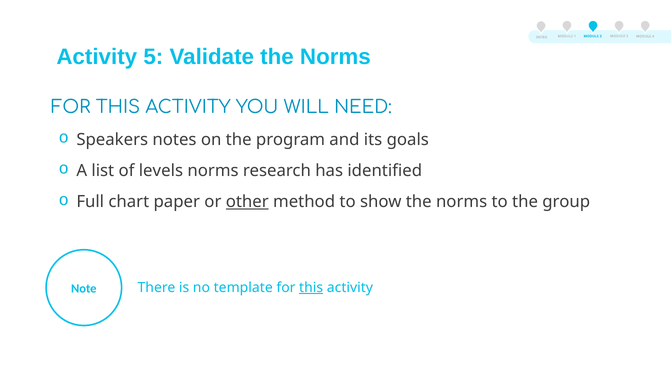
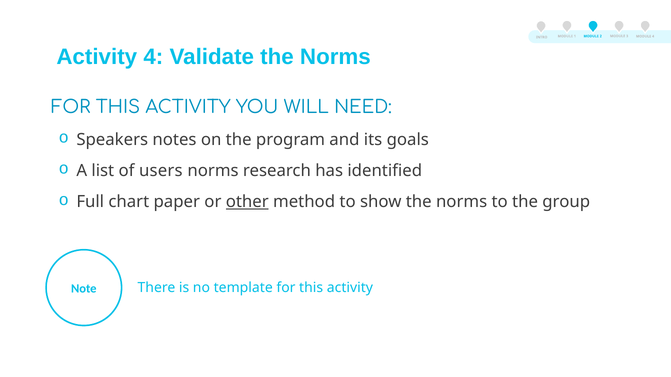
Activity 5: 5 -> 4 (153, 57)
levels: levels -> users (161, 171)
this underline: present -> none (311, 288)
